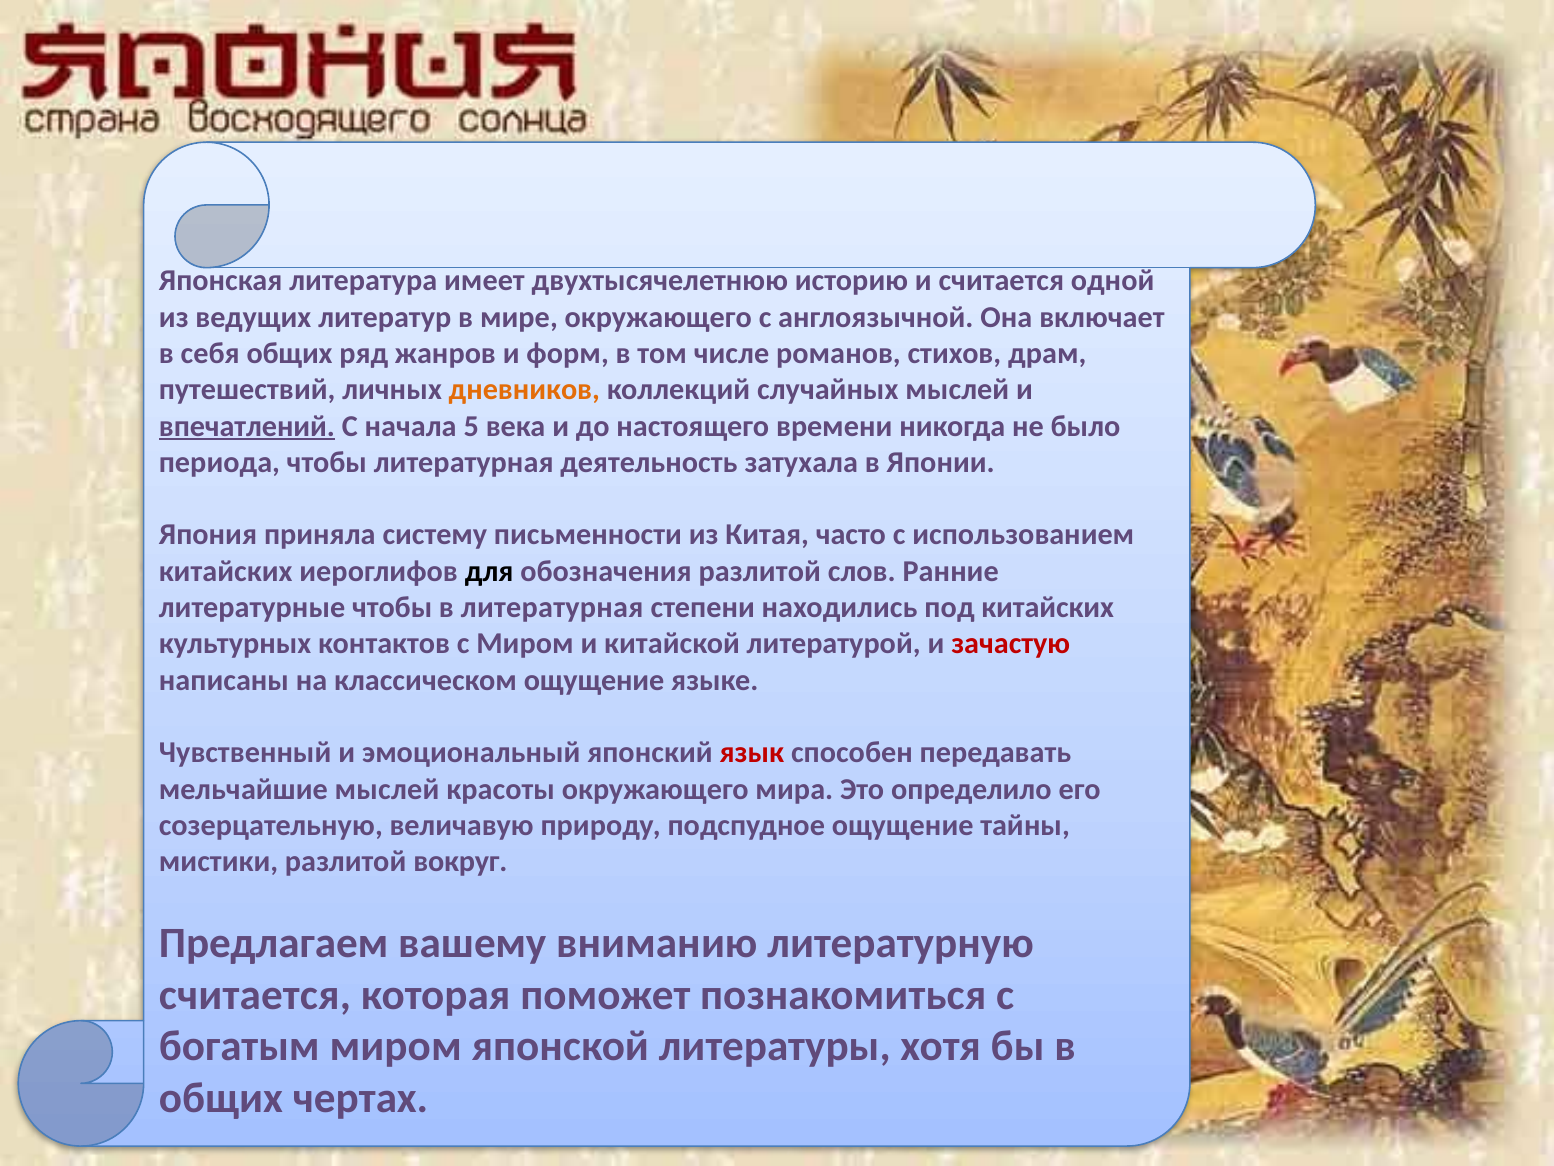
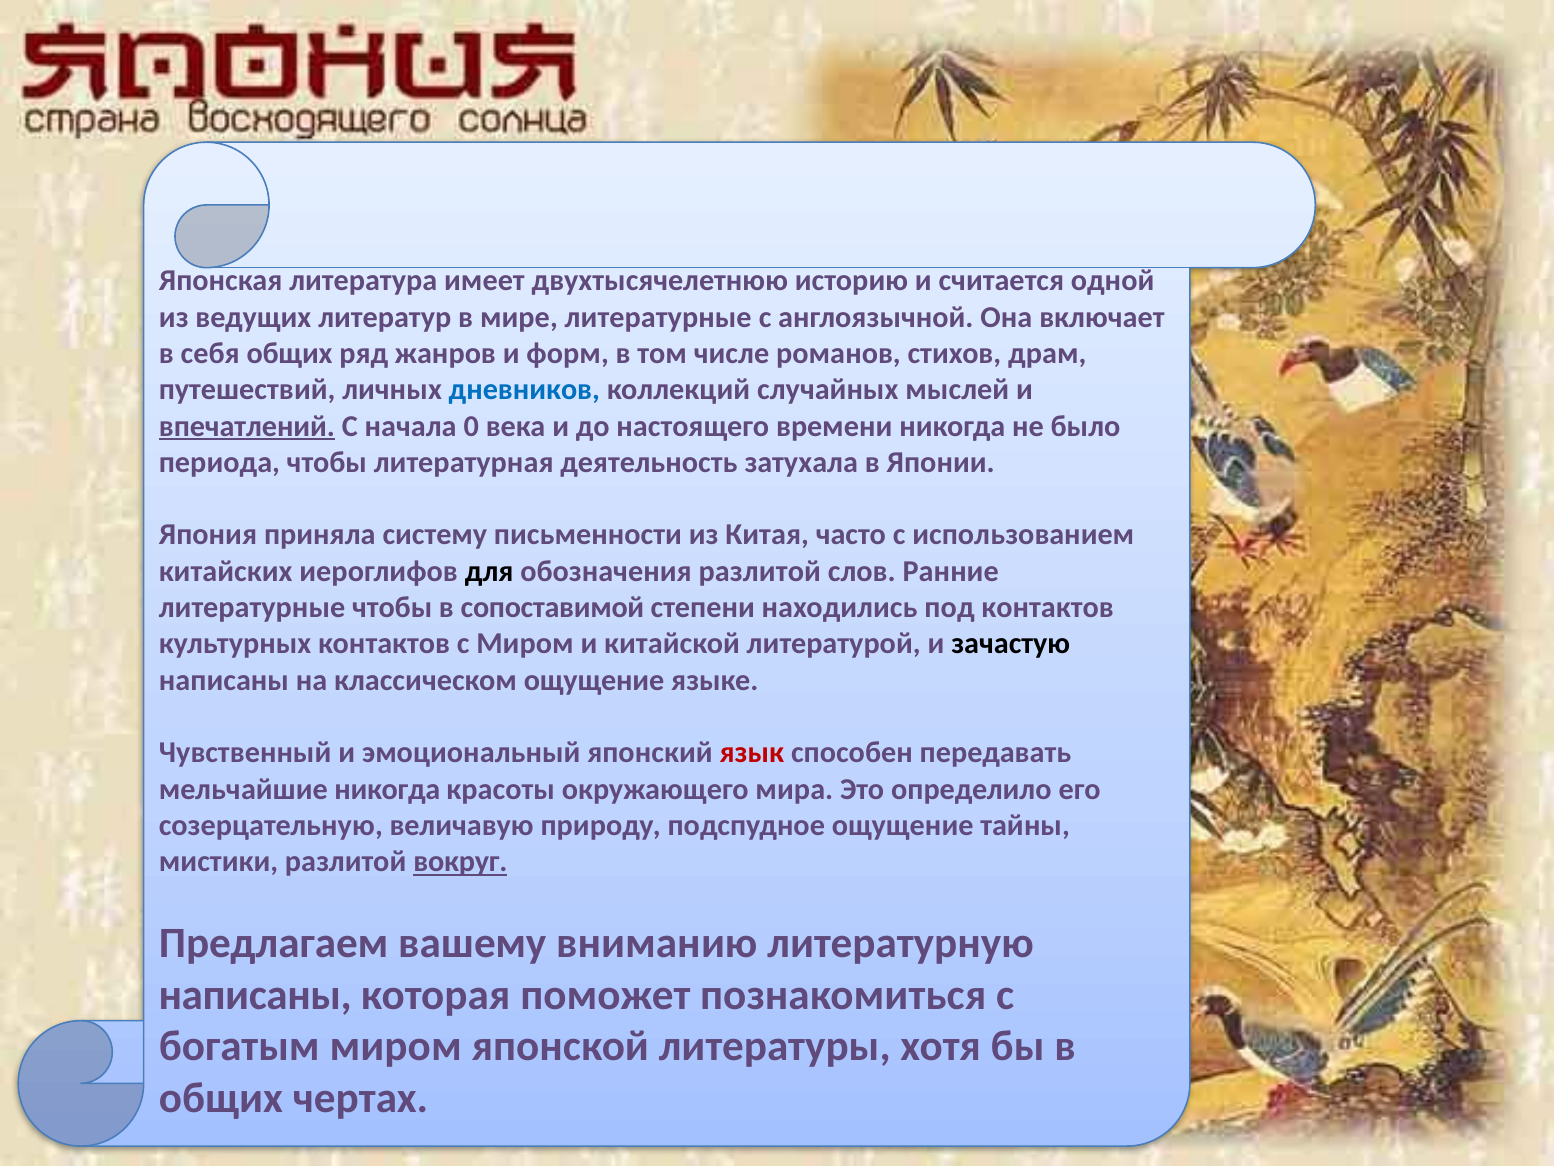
мире окружающего: окружающего -> литературные (658, 317)
дневников colour: orange -> blue (524, 390)
5: 5 -> 0 (471, 426)
в литературная: литературная -> сопоставимой (552, 607)
под китайских: китайских -> контактов (1048, 607)
зачастую colour: red -> black (1011, 644)
мельчайшие мыслей: мыслей -> никогда (387, 789)
вокруг underline: none -> present (460, 861)
считается: считается -> написаны (255, 994)
